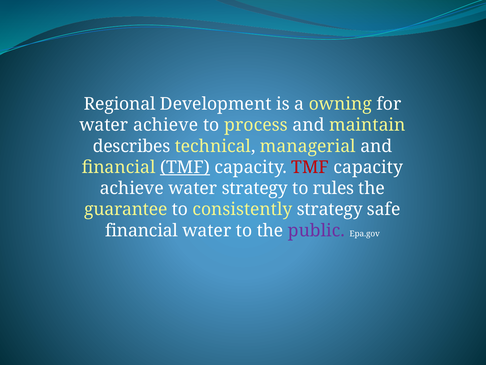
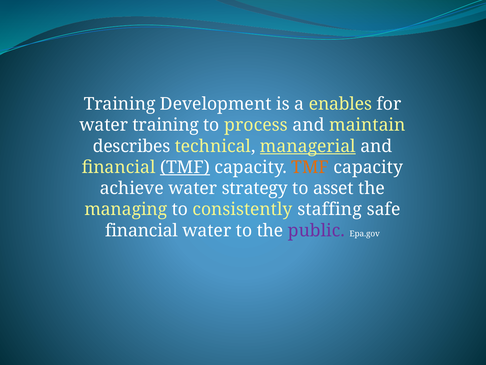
Regional: Regional -> Training (120, 104)
owning: owning -> enables (340, 104)
water achieve: achieve -> training (166, 125)
managerial underline: none -> present (308, 146)
TMF colour: red -> orange (310, 167)
rules: rules -> asset (333, 188)
guarantee: guarantee -> managing (126, 209)
consistently strategy: strategy -> staffing (330, 209)
